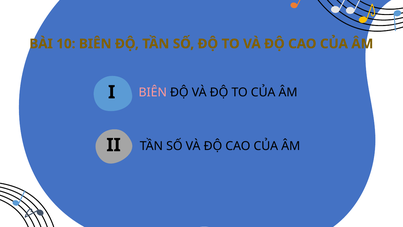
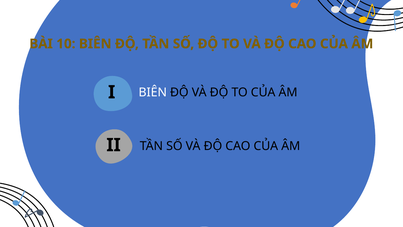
BIÊN colour: pink -> white (153, 92)
